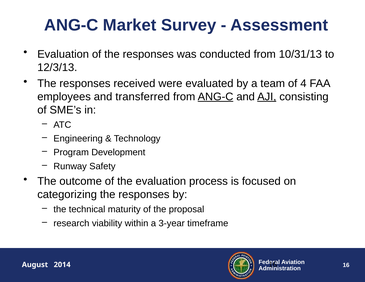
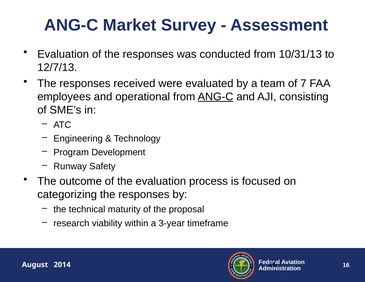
12/3/13: 12/3/13 -> 12/7/13 (57, 67)
4: 4 -> 7 (303, 83)
transferred: transferred -> operational (143, 97)
AJI underline: present -> none (267, 97)
